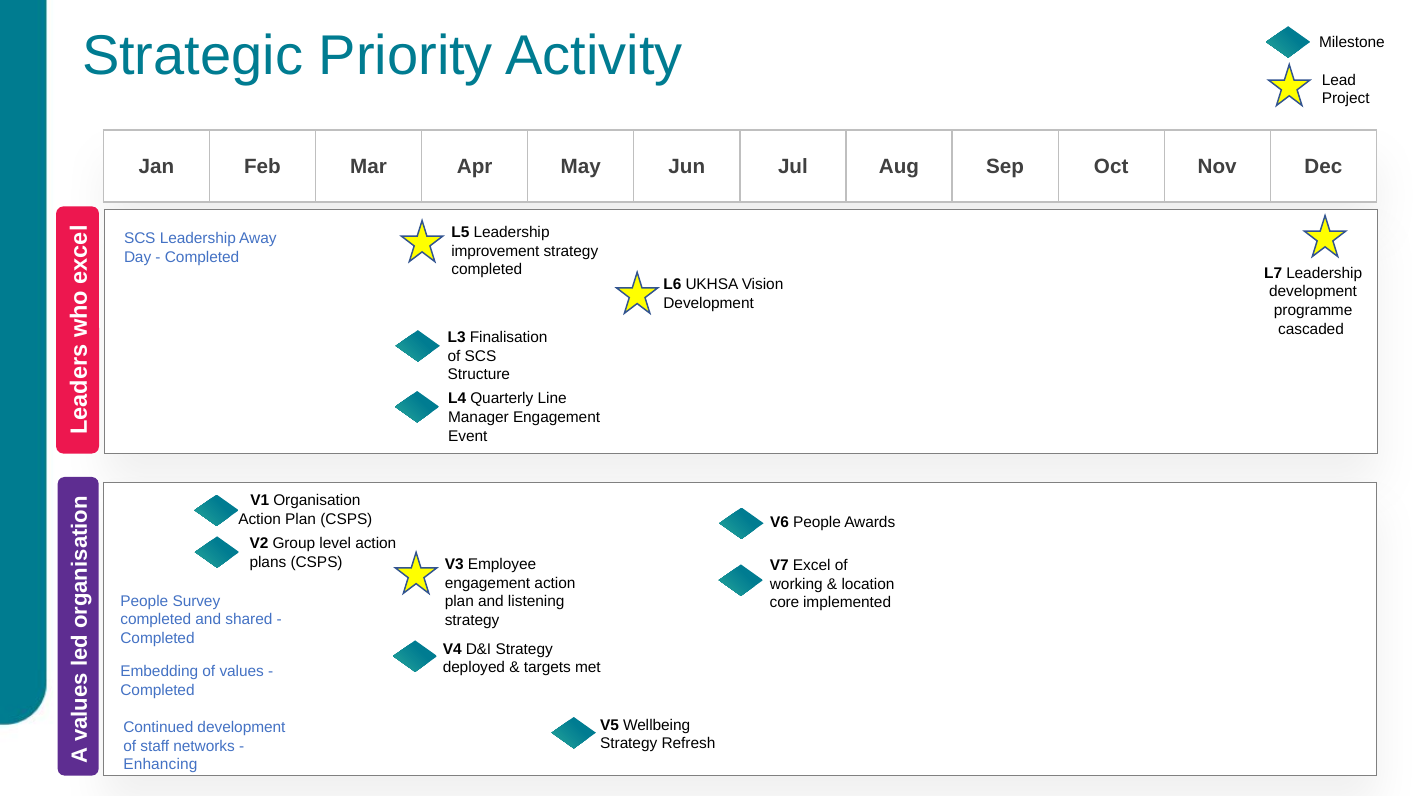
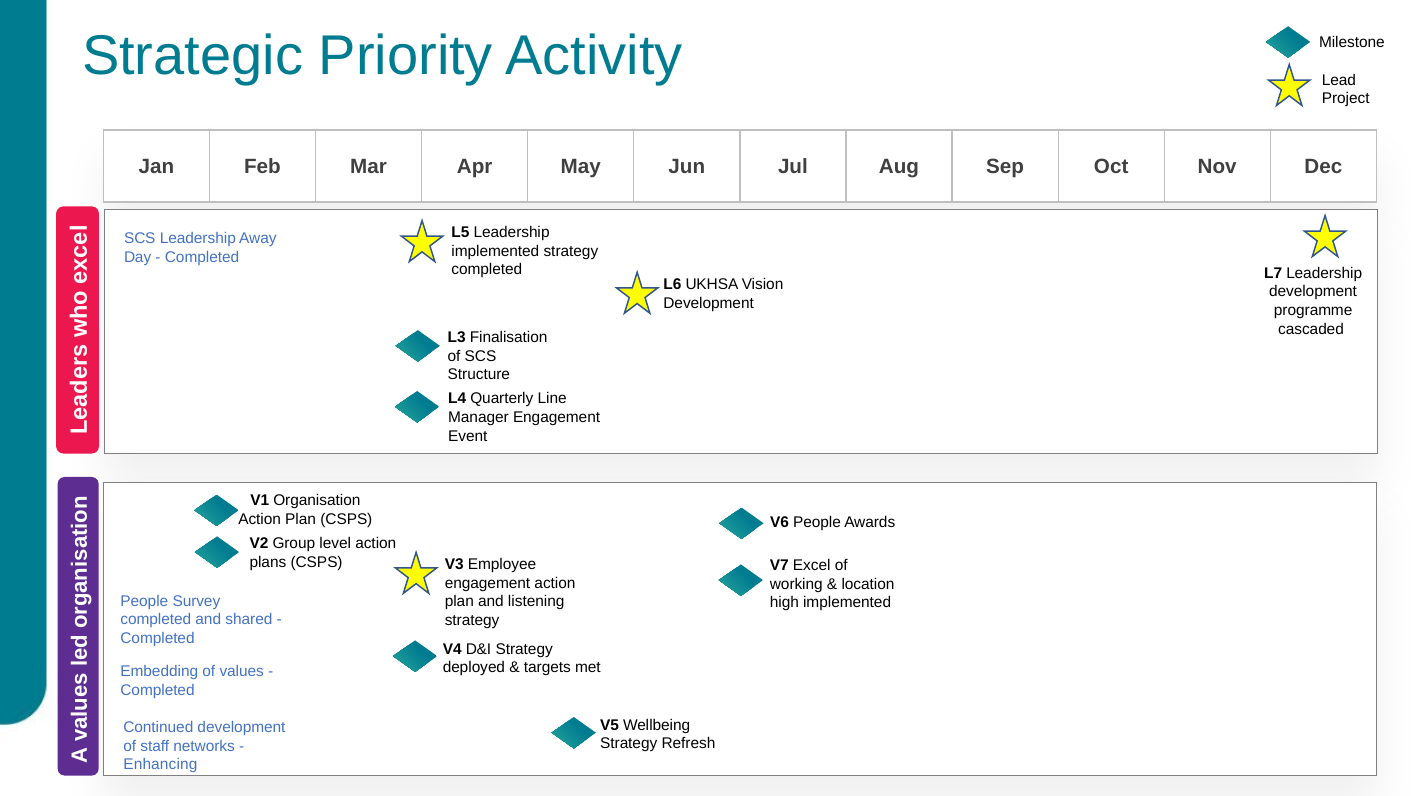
improvement: improvement -> implemented (495, 251)
core: core -> high (784, 602)
